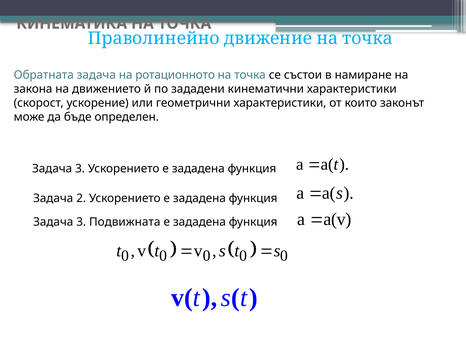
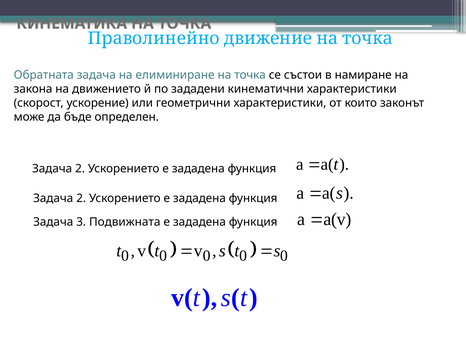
ротационното: ротационното -> елиминиране (175, 75)
3: 3 -> 2 (80, 168)
